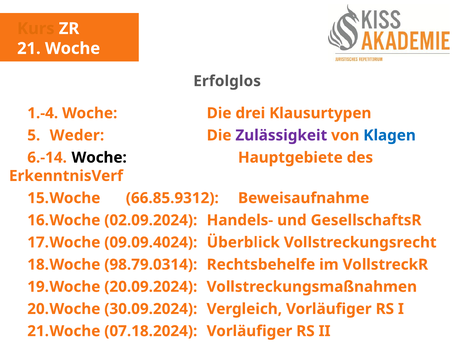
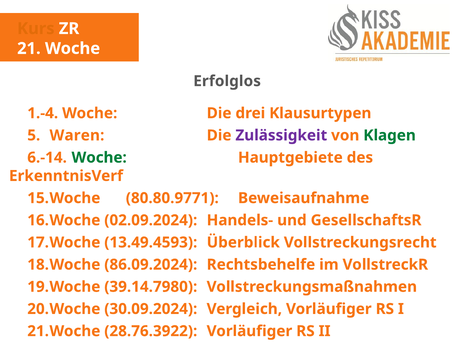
Weder: Weder -> Waren (77, 135)
Klagen colour: blue -> green (390, 135)
Woche colour: black -> green (99, 157)
66.85.9312: 66.85.9312 -> 80.80.9771 (172, 198)
09.09.4024: 09.09.4024 -> 13.49.4593 (151, 242)
98.79.0314: 98.79.0314 -> 86.09.2024 (151, 264)
20.09.2024: 20.09.2024 -> 39.14.7980 (151, 286)
07.18.2024: 07.18.2024 -> 28.76.3922 (151, 331)
